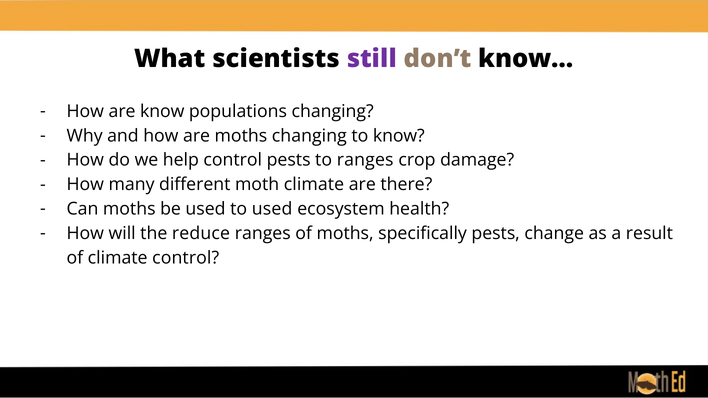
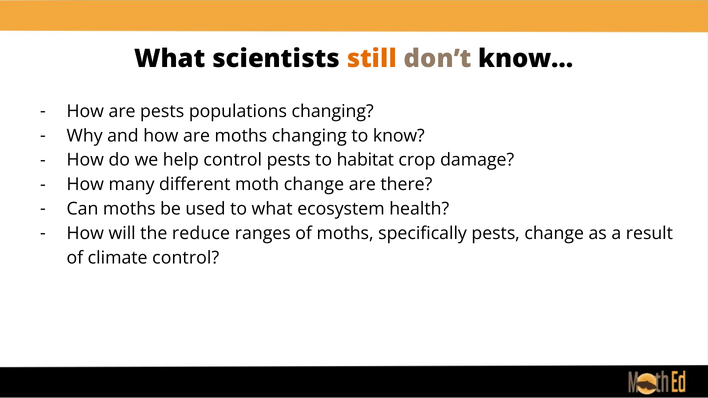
still colour: purple -> orange (372, 59)
are know: know -> pests (162, 111)
to ranges: ranges -> habitat (365, 160)
moth climate: climate -> change (314, 185)
to used: used -> what (272, 209)
